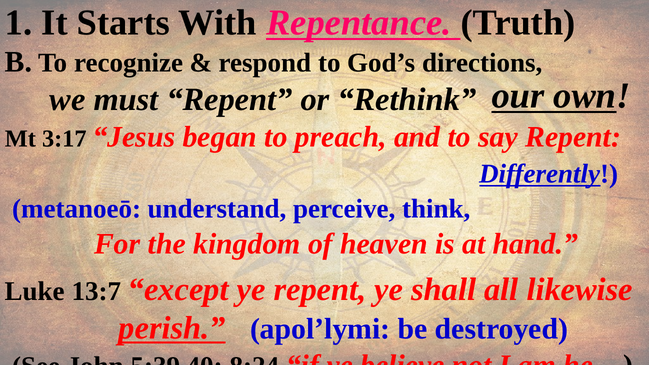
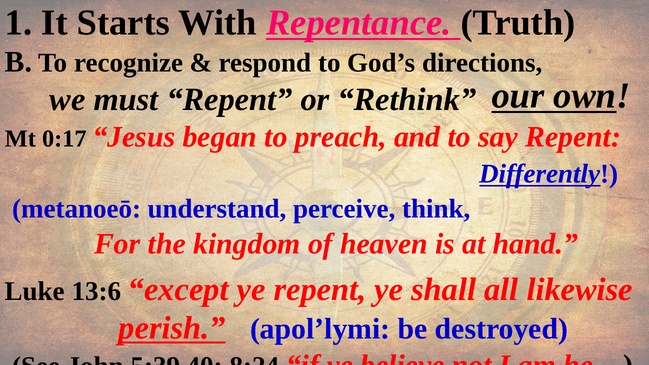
3:17: 3:17 -> 0:17 (64, 139)
13:7: 13:7 -> 13:6 (96, 291)
